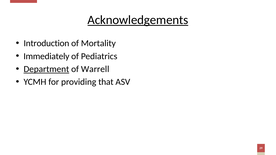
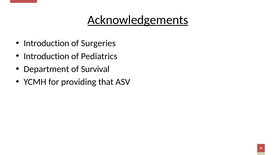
Mortality: Mortality -> Surgeries (98, 43)
Immediately: Immediately -> Introduction (46, 56)
Department underline: present -> none (46, 69)
Warrell: Warrell -> Survival (95, 69)
